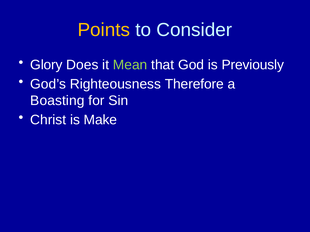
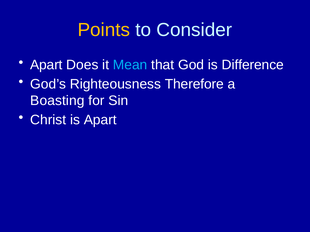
Glory: Glory -> Apart (46, 65)
Mean colour: light green -> light blue (130, 65)
Previously: Previously -> Difference (253, 65)
is Make: Make -> Apart (100, 120)
